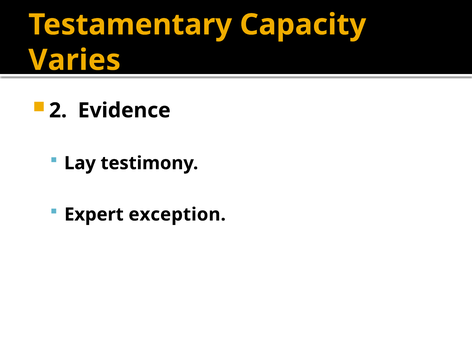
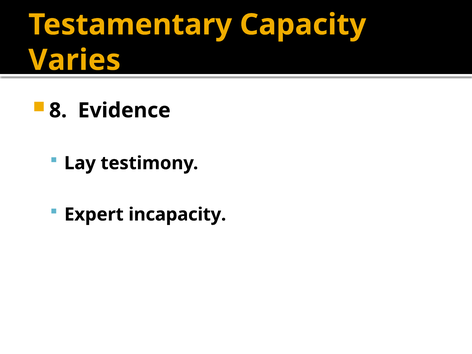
2: 2 -> 8 (58, 110)
exception: exception -> incapacity (177, 214)
